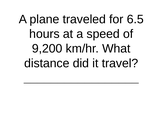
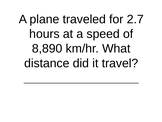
6.5: 6.5 -> 2.7 (135, 19)
9,200: 9,200 -> 8,890 (47, 48)
